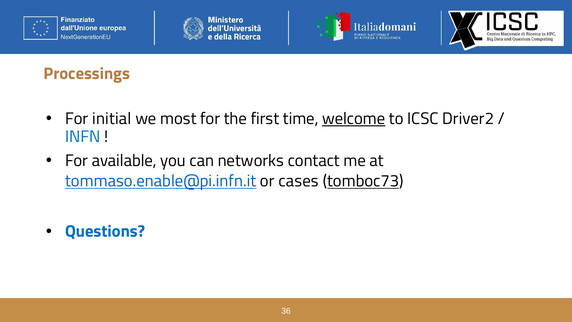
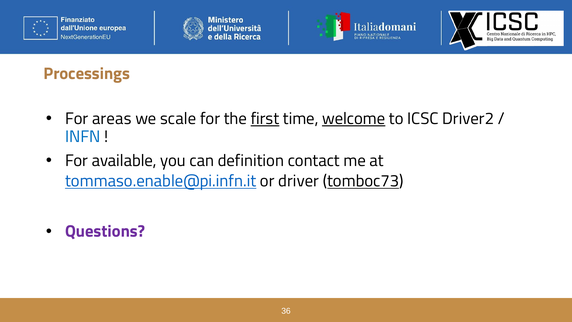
initial: initial -> areas (112, 119)
most: most -> scale (178, 119)
first underline: none -> present (265, 119)
networks: networks -> definition (251, 161)
cases: cases -> driver (299, 181)
Questions colour: blue -> purple (105, 231)
